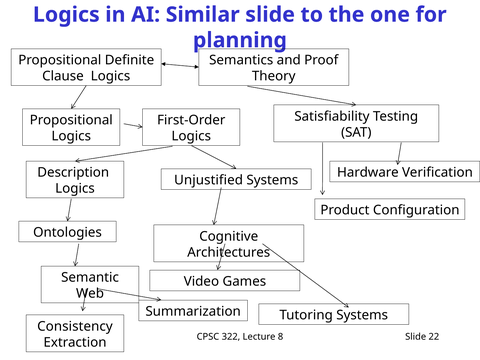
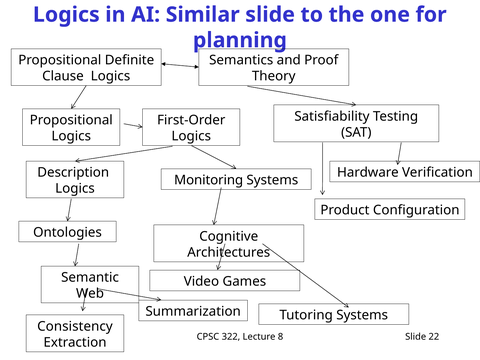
Unjustified: Unjustified -> Monitoring (209, 180)
